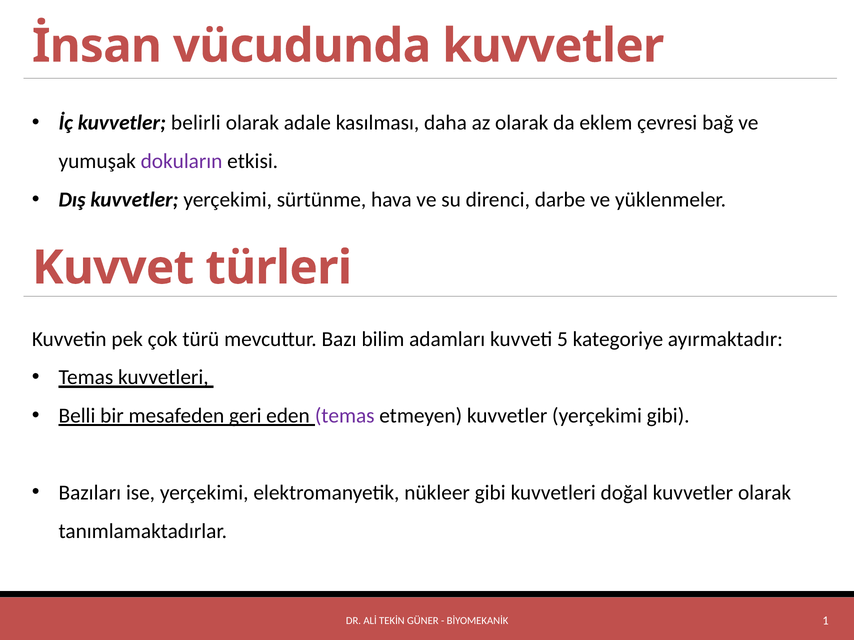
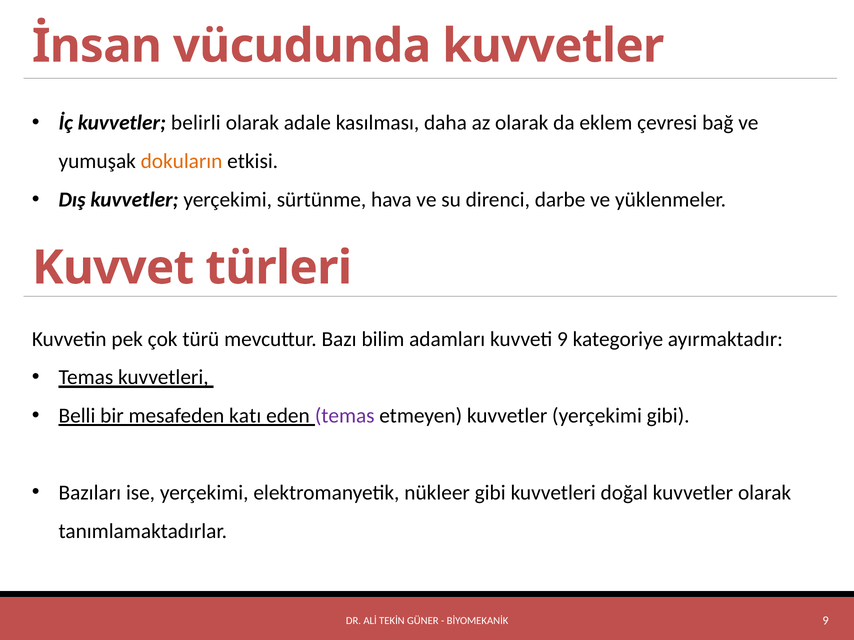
dokuların colour: purple -> orange (182, 161)
kuvveti 5: 5 -> 9 (562, 339)
geri: geri -> katı (245, 416)
BİYOMEKANİK 1: 1 -> 9 (826, 621)
